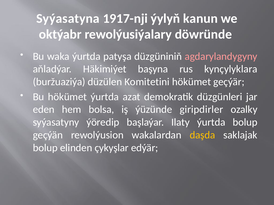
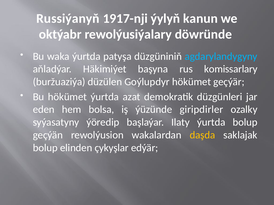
Syýasatyna: Syýasatyna -> Russiýanyň (68, 18)
agdarylandygyny colour: pink -> light blue (221, 56)
kynçylyklara: kynçylyklara -> komissarlary (231, 69)
Komitetini: Komitetini -> Goýlupdyr (147, 82)
